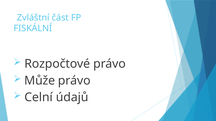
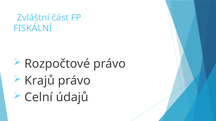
Může: Může -> Krajů (40, 81)
